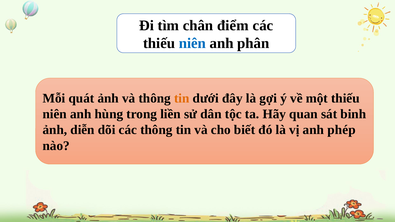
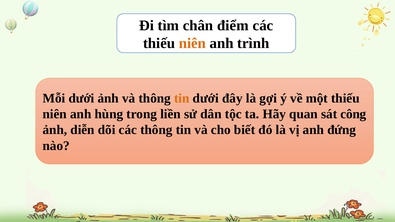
niên colour: blue -> orange (192, 43)
phân: phân -> trình (253, 43)
Mỗi quát: quát -> dưới (82, 98)
binh: binh -> công (353, 114)
phép: phép -> đứng (342, 130)
